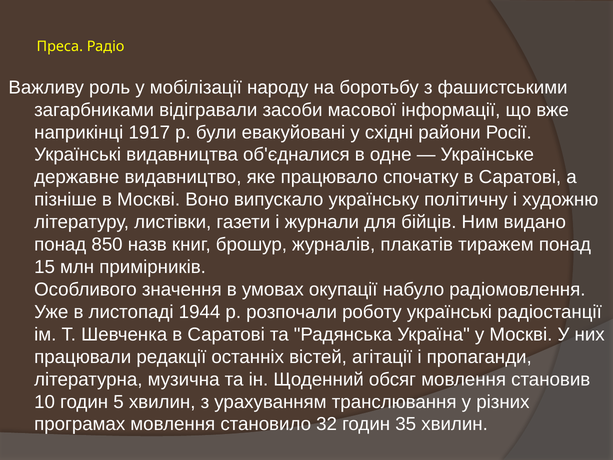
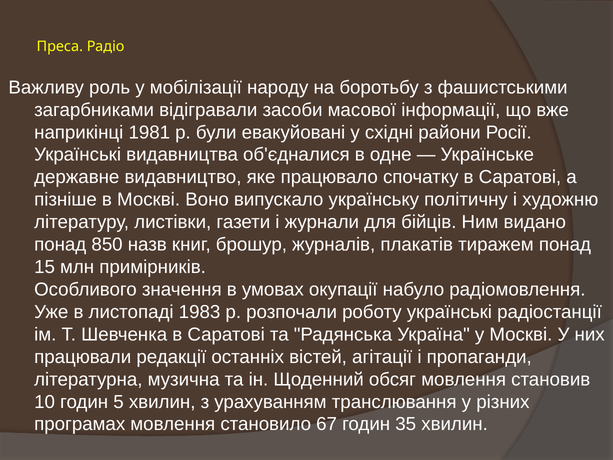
1917: 1917 -> 1981 (149, 132)
1944: 1944 -> 1983 (200, 312)
32: 32 -> 67 (327, 424)
